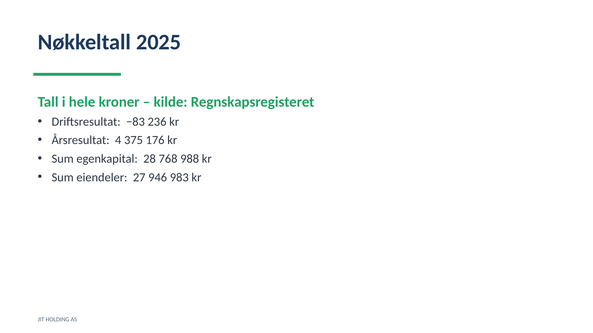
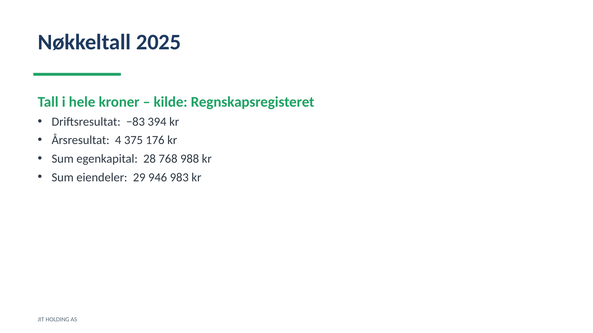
236: 236 -> 394 (157, 122)
27: 27 -> 29 (139, 178)
